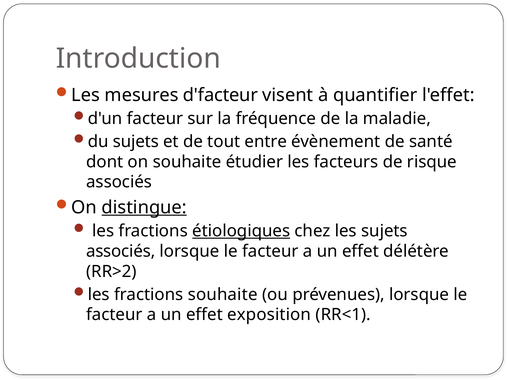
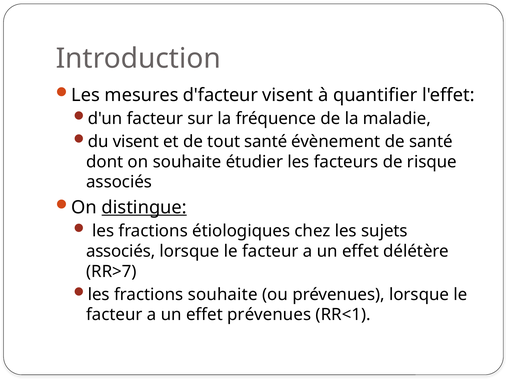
du sujets: sujets -> visent (136, 142)
tout entre: entre -> santé (266, 142)
étiologiques underline: present -> none (241, 231)
RR>2: RR>2 -> RR>7 (111, 272)
effet exposition: exposition -> prévenues (269, 315)
